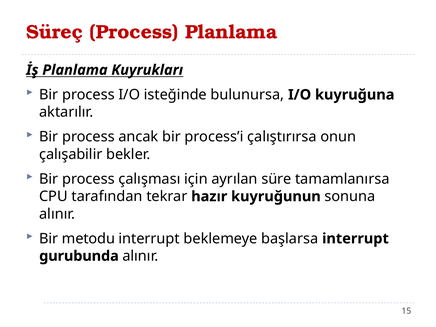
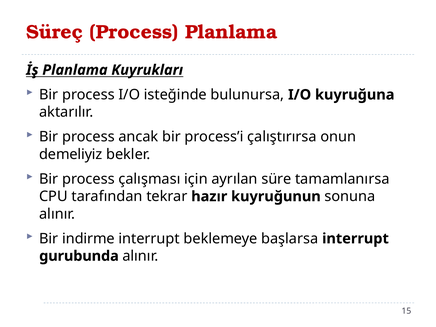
çalışabilir: çalışabilir -> demeliyiz (71, 154)
metodu: metodu -> indirme (88, 239)
